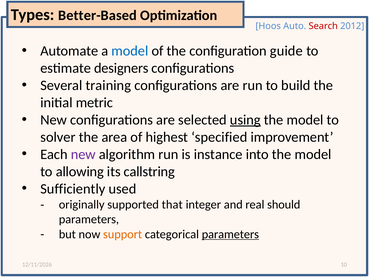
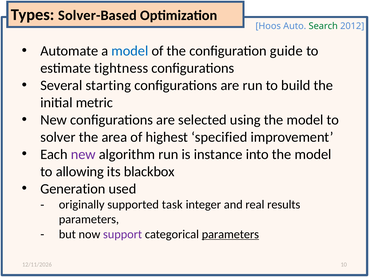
Better-Based: Better-Based -> Solver-Based (98, 15)
Search colour: red -> green (323, 26)
designers: designers -> tightness (121, 68)
training: training -> starting (108, 85)
using underline: present -> none (245, 120)
callstring: callstring -> blackbox (149, 171)
Sufficiently: Sufficiently -> Generation (73, 189)
that: that -> task (172, 204)
should: should -> results (284, 204)
support colour: orange -> purple (123, 234)
